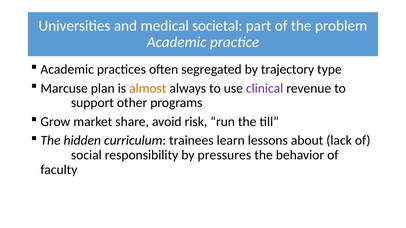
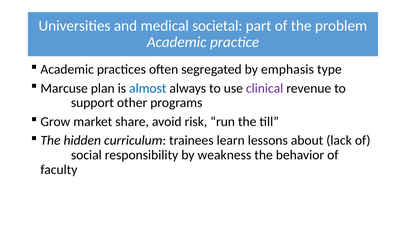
trajectory: trajectory -> emphasis (287, 70)
almost colour: orange -> blue (148, 88)
pressures: pressures -> weakness (224, 155)
